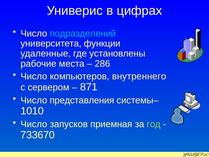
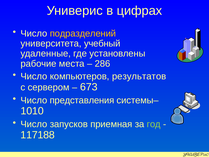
подразделений colour: light blue -> yellow (83, 33)
функции: функции -> учебный (102, 43)
внутреннего: внутреннего -> результатов (139, 76)
871: 871 -> 673 (89, 87)
733670: 733670 -> 117188 (38, 135)
